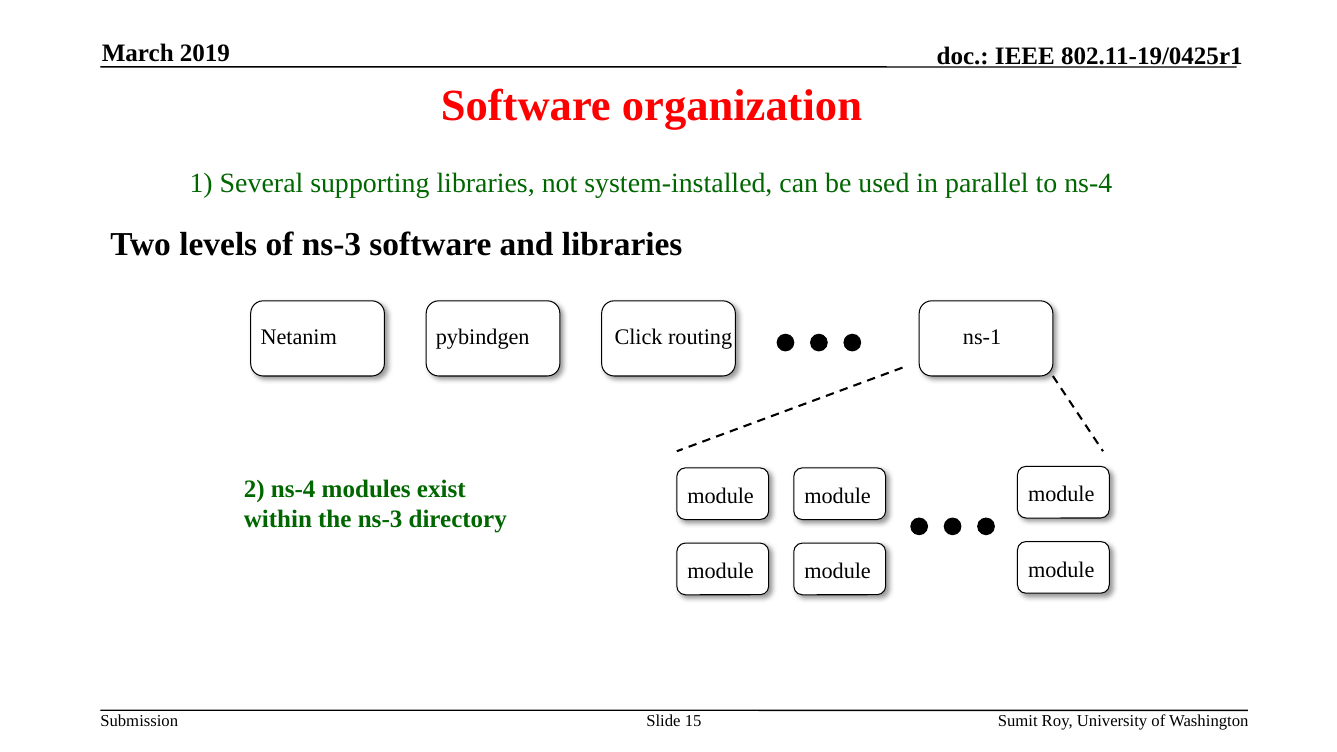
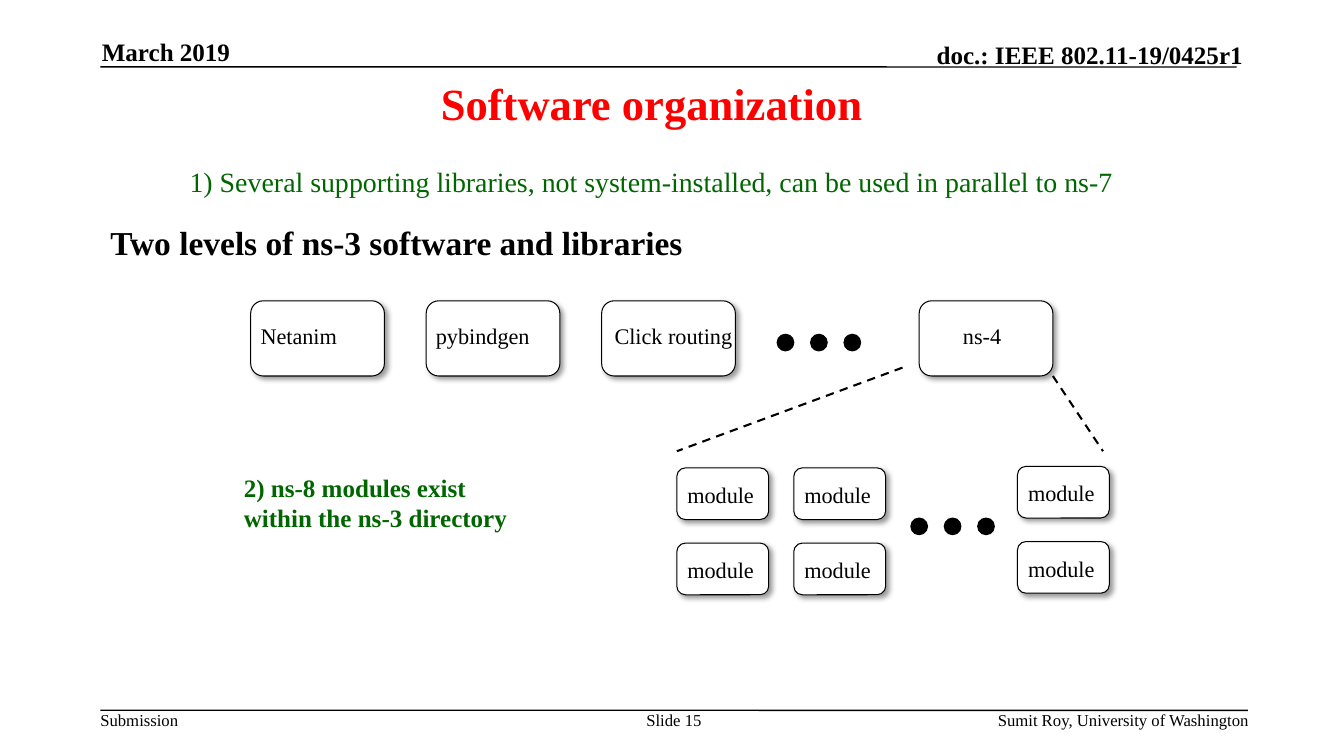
to ns-4: ns-4 -> ns-7 (1088, 184)
ns-1: ns-1 -> ns-4 (982, 337)
2 ns-4: ns-4 -> ns-8 (293, 490)
